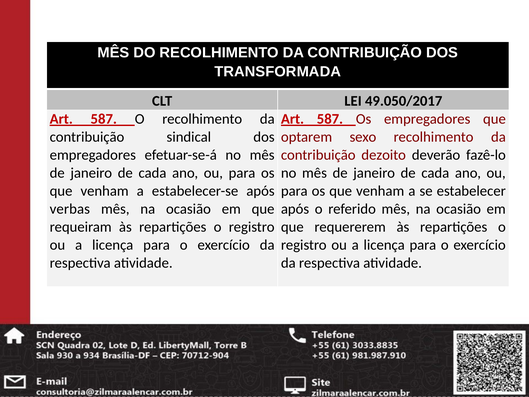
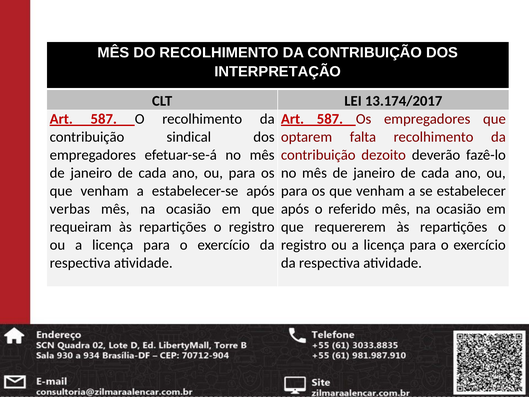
TRANSFORMADA: TRANSFORMADA -> INTERPRETAÇÃO (278, 71)
49.050/2017: 49.050/2017 -> 13.174/2017 (404, 101)
sexo: sexo -> falta (363, 137)
